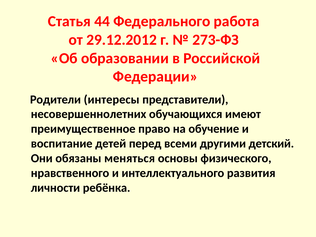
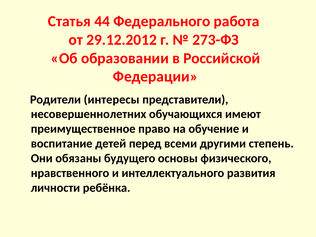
детский: детский -> степень (271, 144)
меняться: меняться -> будущего (130, 158)
